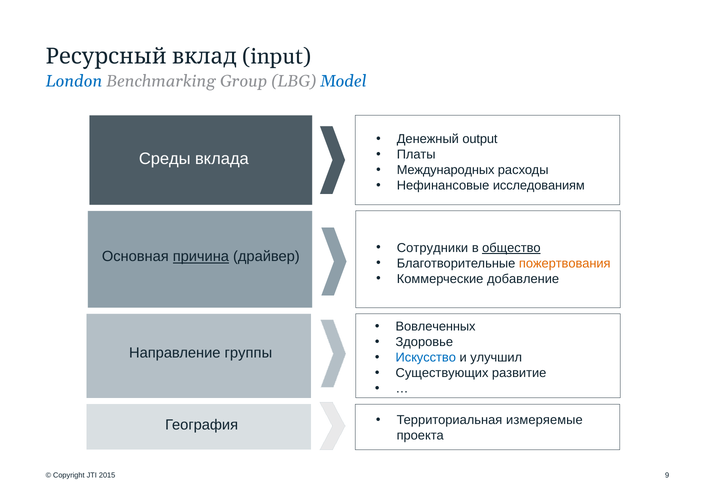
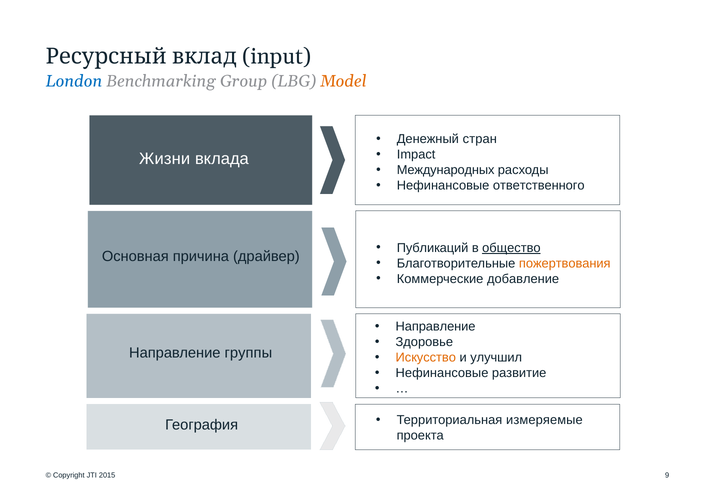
Model colour: blue -> orange (343, 81)
output: output -> стран (480, 139)
Платы: Платы -> Impact (416, 154)
Среды: Среды -> Жизни (165, 159)
исследованиям: исследованиям -> ответственного (539, 185)
Сотрудники: Сотрудники -> Публикаций (433, 248)
причина underline: present -> none (201, 256)
Вовлеченных: Вовлеченных -> Направление (436, 326)
Искусство colour: blue -> orange (426, 357)
Существующих: Существующих -> Нефинансовые (442, 373)
